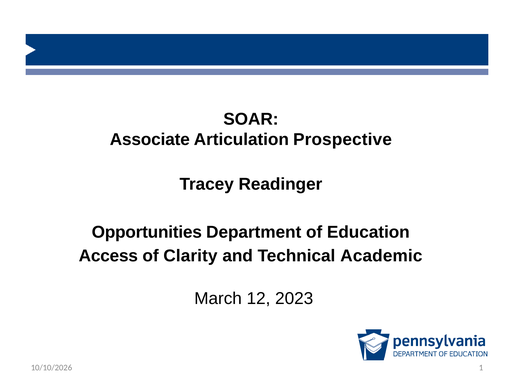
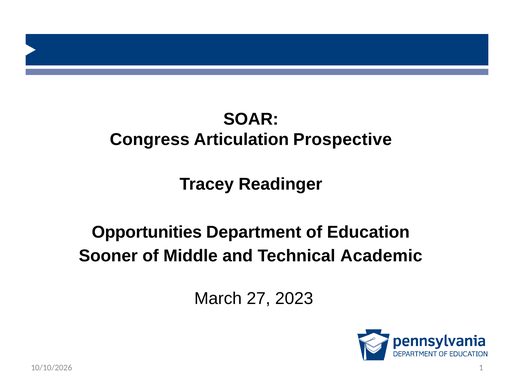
Associate: Associate -> Congress (150, 140)
Access: Access -> Sooner (108, 256)
Clarity: Clarity -> Middle (190, 256)
12: 12 -> 27 (259, 299)
